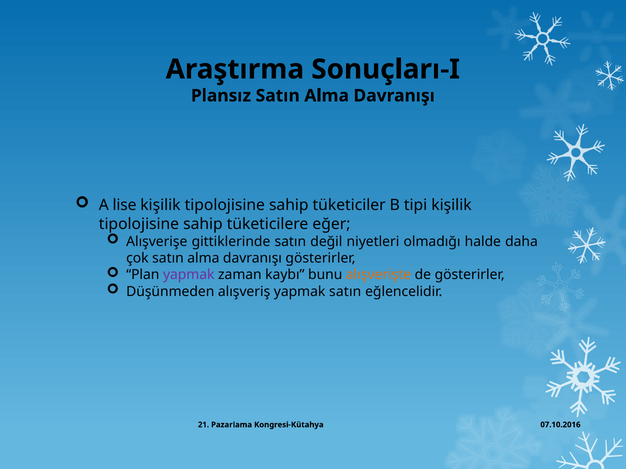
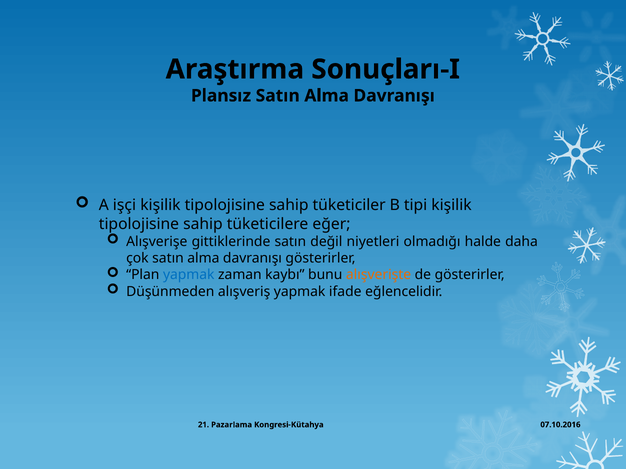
lise: lise -> işçi (124, 205)
yapmak colour: purple -> blue (189, 275)
yapmak satın: satın -> ifade (345, 292)
